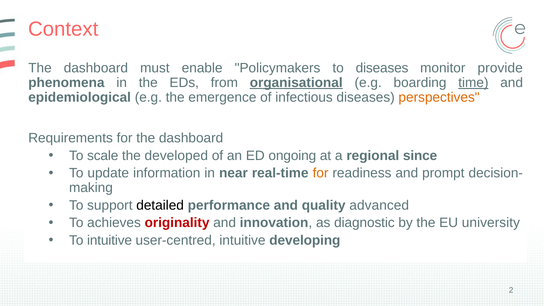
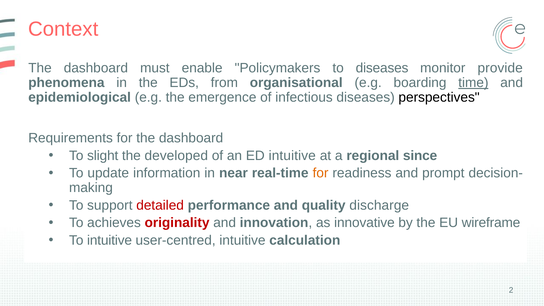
organisational underline: present -> none (296, 83)
perspectives colour: orange -> black (439, 97)
scale: scale -> slight (103, 156)
ED ongoing: ongoing -> intuitive (292, 156)
detailed colour: black -> red (160, 205)
advanced: advanced -> discharge (379, 205)
diagnostic: diagnostic -> innovative (364, 223)
university: university -> wireframe (491, 223)
developing: developing -> calculation (305, 240)
